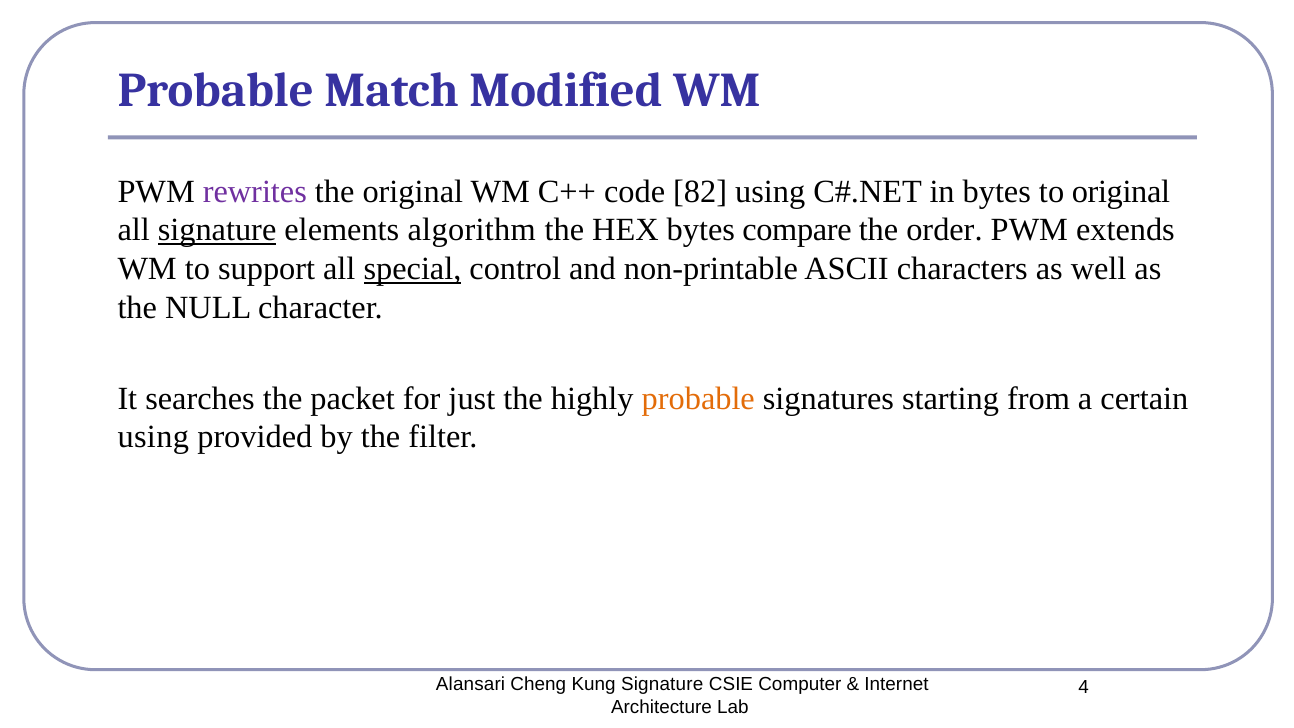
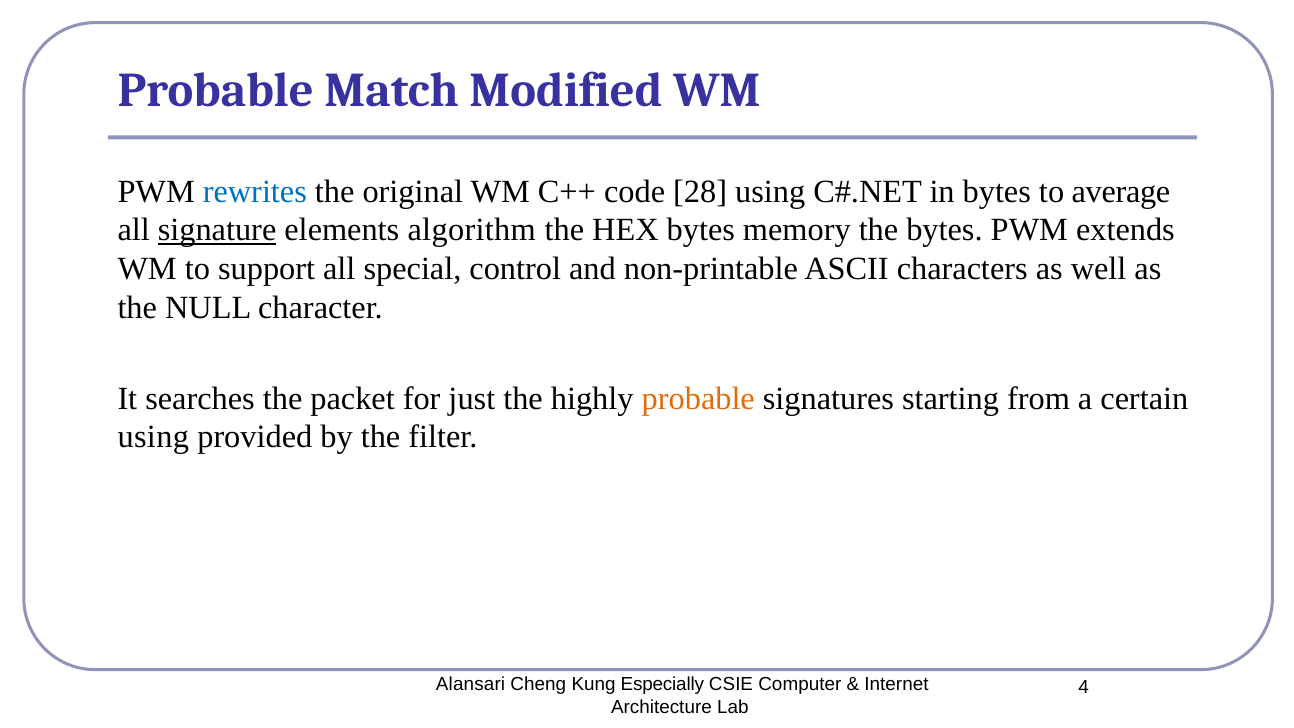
rewrites colour: purple -> blue (255, 191)
82: 82 -> 28 (700, 191)
to original: original -> average (1121, 191)
compare: compare -> memory (797, 230)
the order: order -> bytes (944, 230)
special underline: present -> none (412, 269)
Kung Signature: Signature -> Especially (662, 685)
